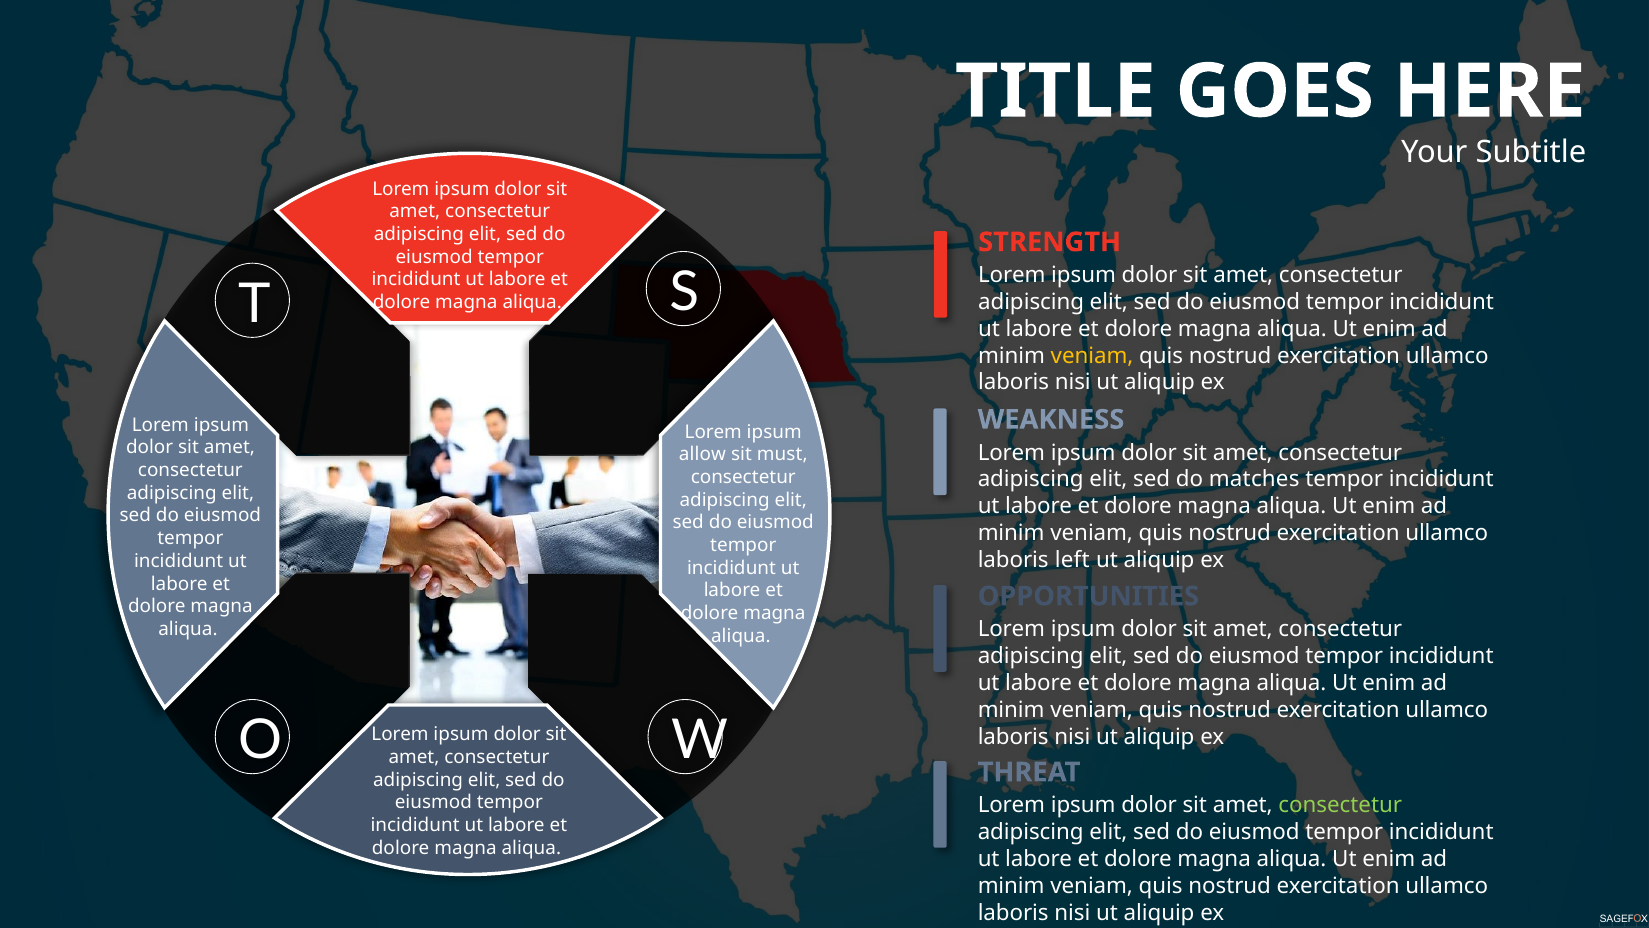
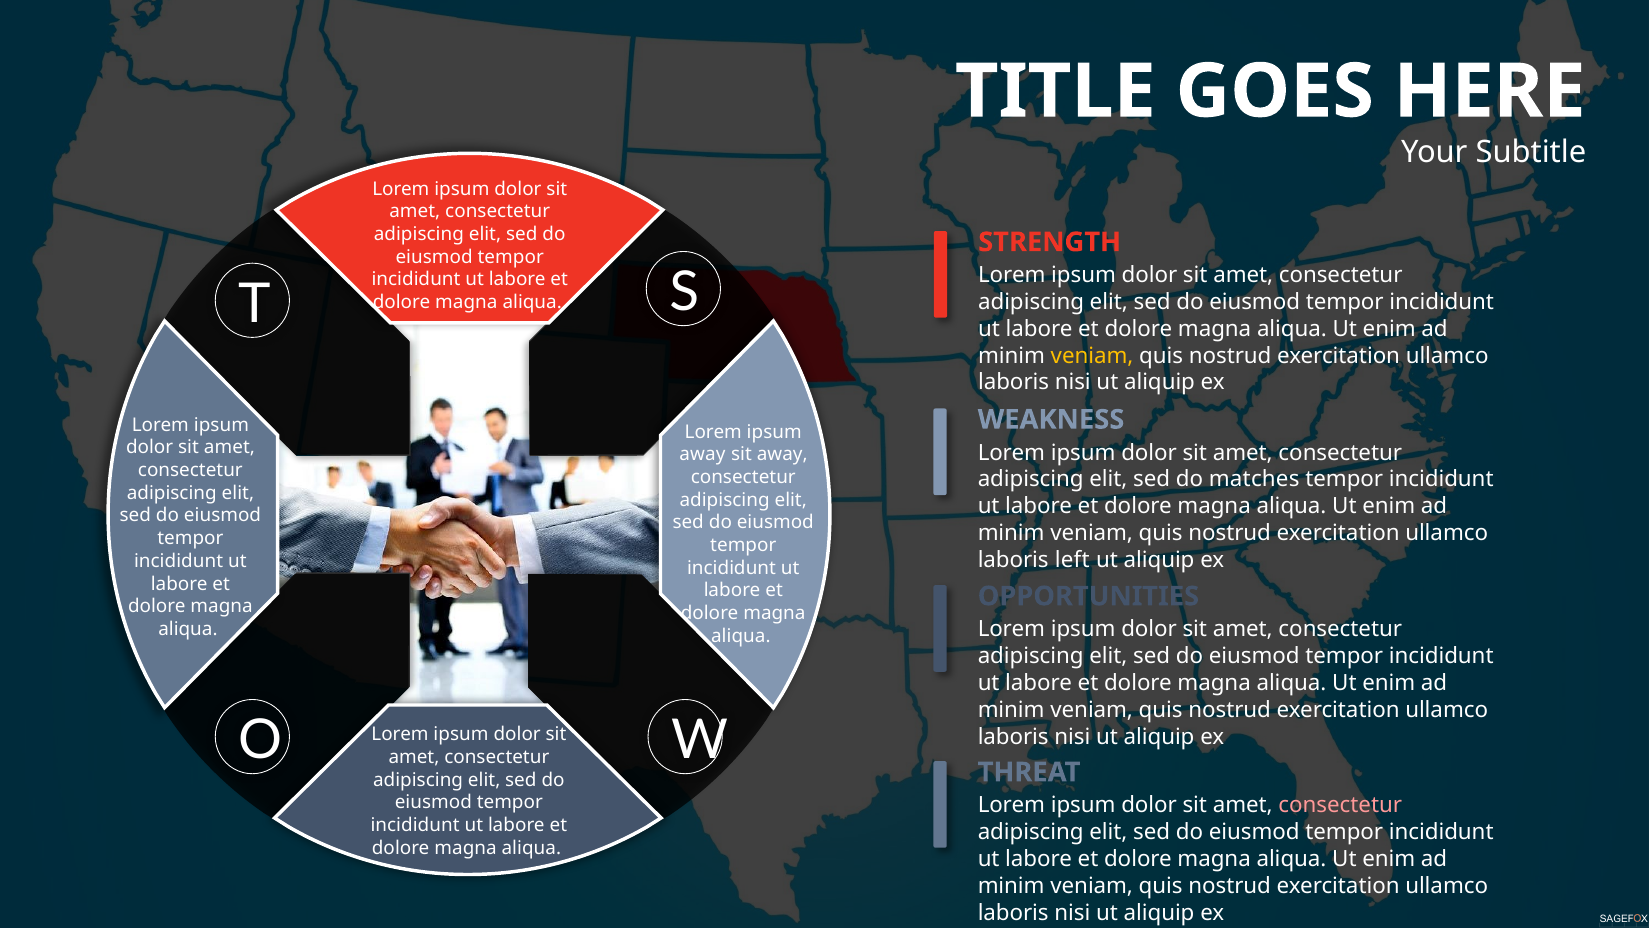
allow: allow -> away (702, 454)
sit must: must -> away (782, 454)
consectetur colour: light green -> pink (1340, 805)
